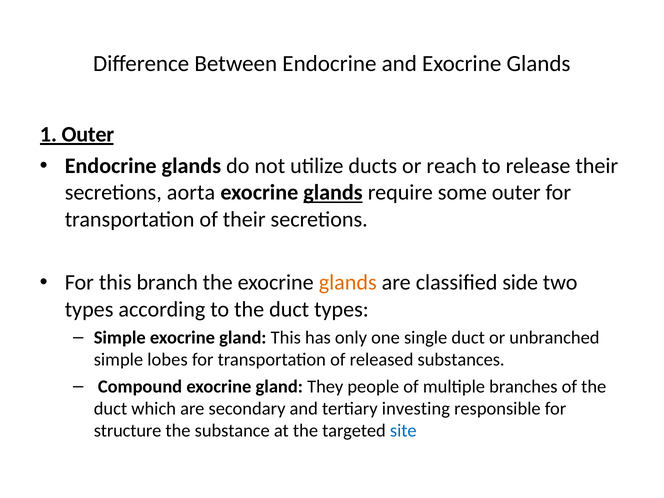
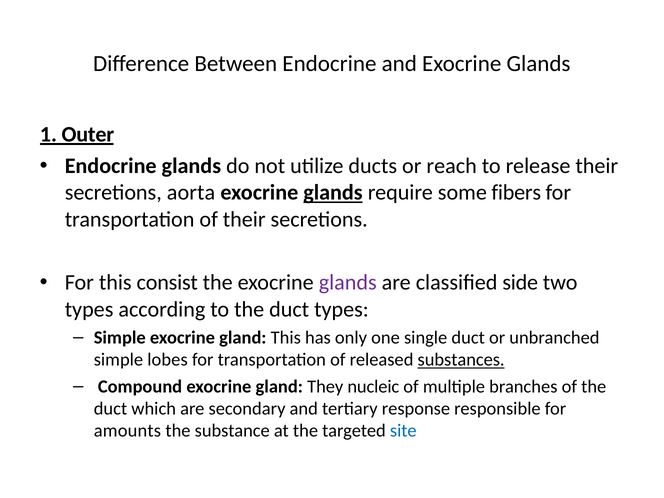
some outer: outer -> fibers (516, 193)
branch: branch -> consist (167, 283)
glands colour: orange -> purple (348, 283)
substances underline: none -> present (461, 360)
people: people -> nucleic (373, 386)
investing: investing -> response (416, 409)
structure: structure -> amounts (127, 431)
